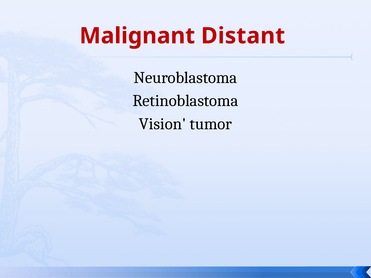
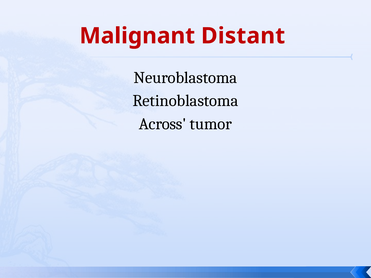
Vision: Vision -> Across (163, 124)
